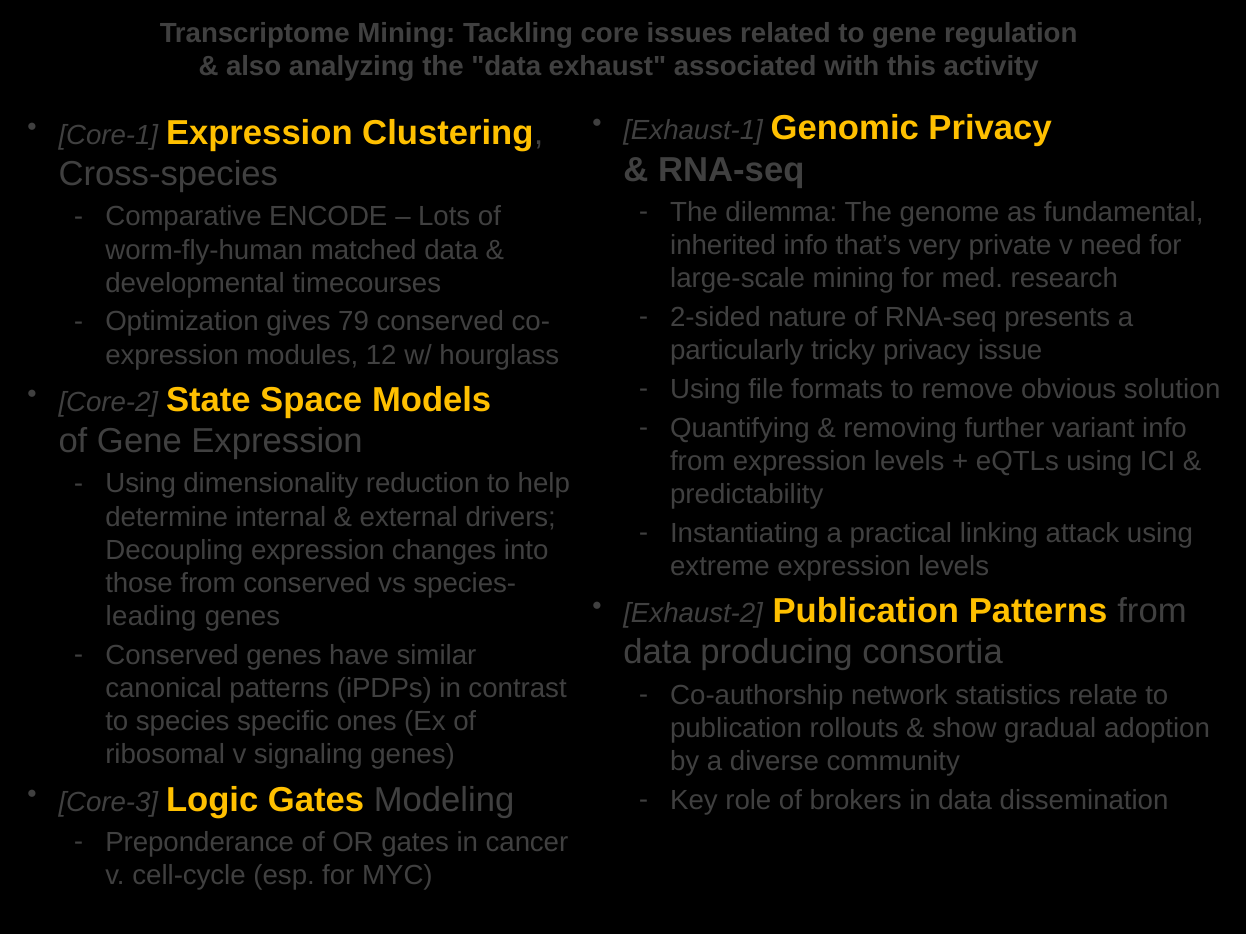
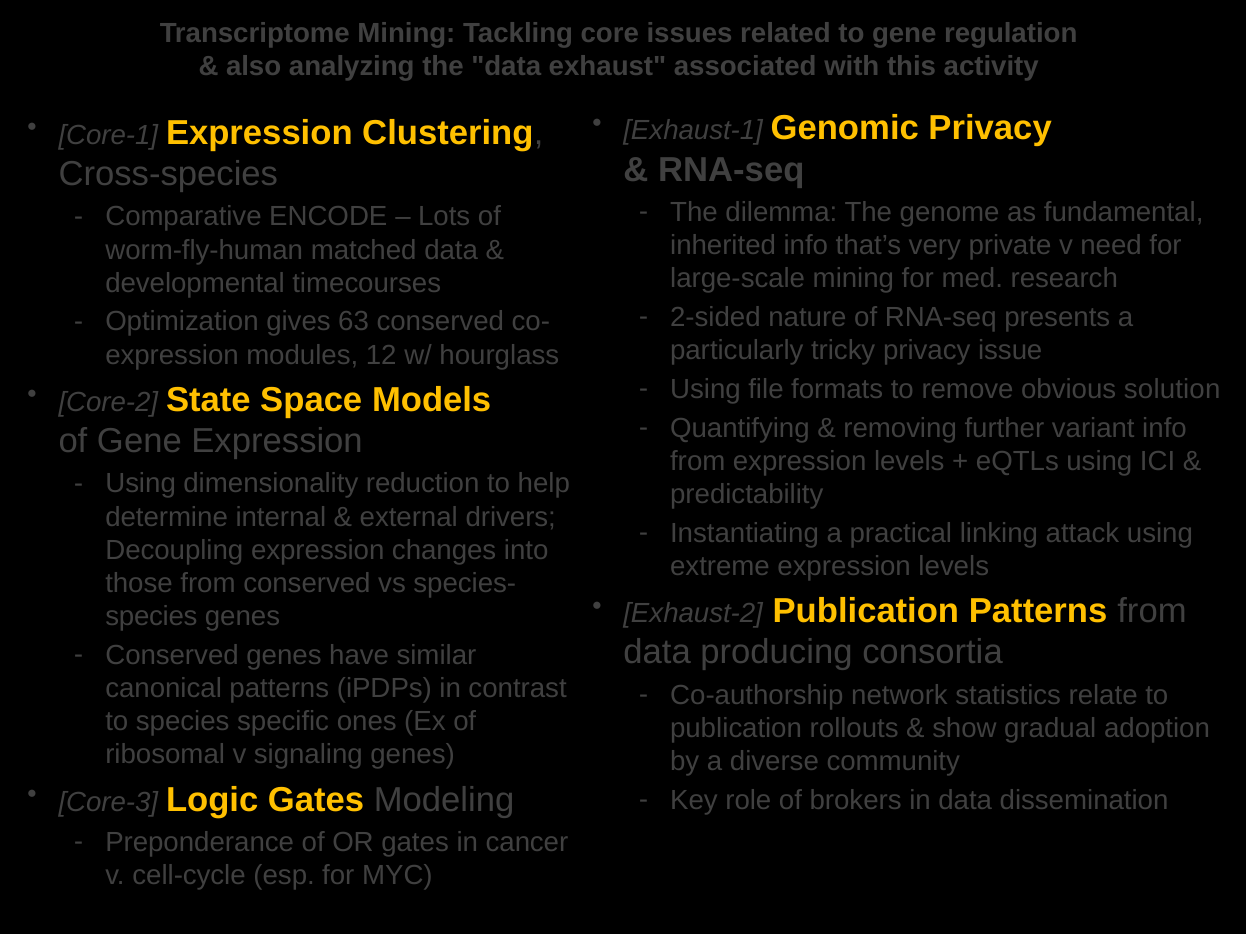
79: 79 -> 63 (354, 322)
leading: leading -> species (151, 617)
